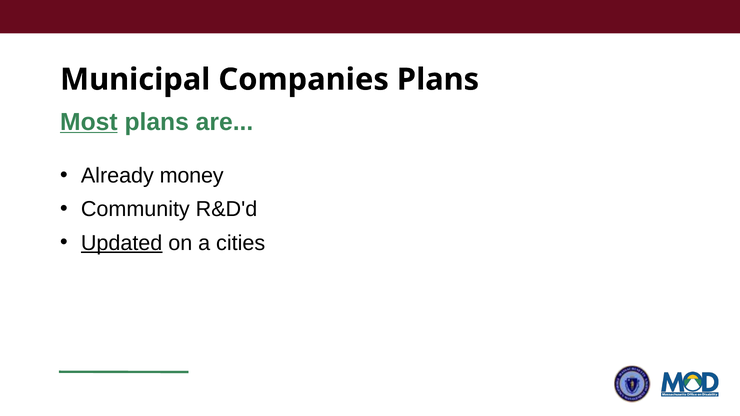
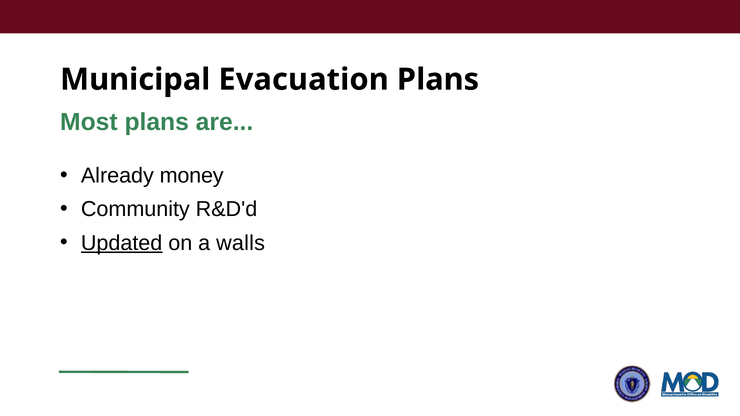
Companies: Companies -> Evacuation (304, 80)
Most underline: present -> none (89, 122)
cities: cities -> walls (241, 243)
